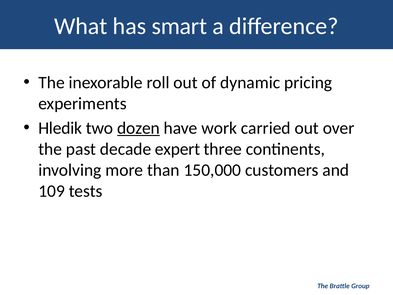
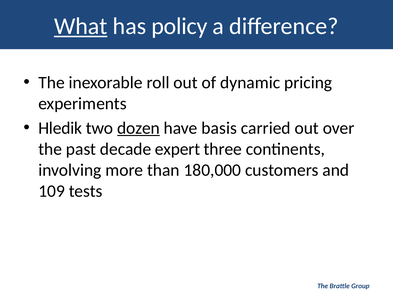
What underline: none -> present (81, 26)
smart: smart -> policy (179, 26)
work: work -> basis (219, 128)
150,000: 150,000 -> 180,000 (212, 170)
